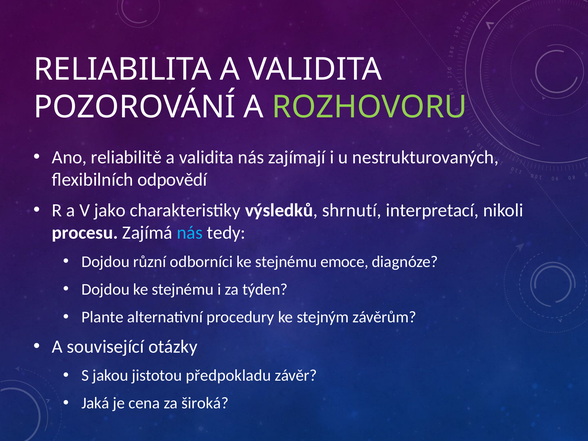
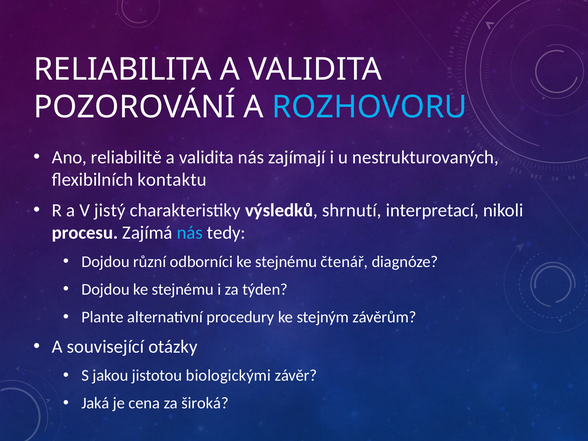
ROZHOVORU colour: light green -> light blue (370, 107)
odpovědí: odpovědí -> kontaktu (172, 180)
jako: jako -> jistý (110, 210)
emoce: emoce -> čtenář (344, 262)
předpokladu: předpokladu -> biologickými (228, 376)
